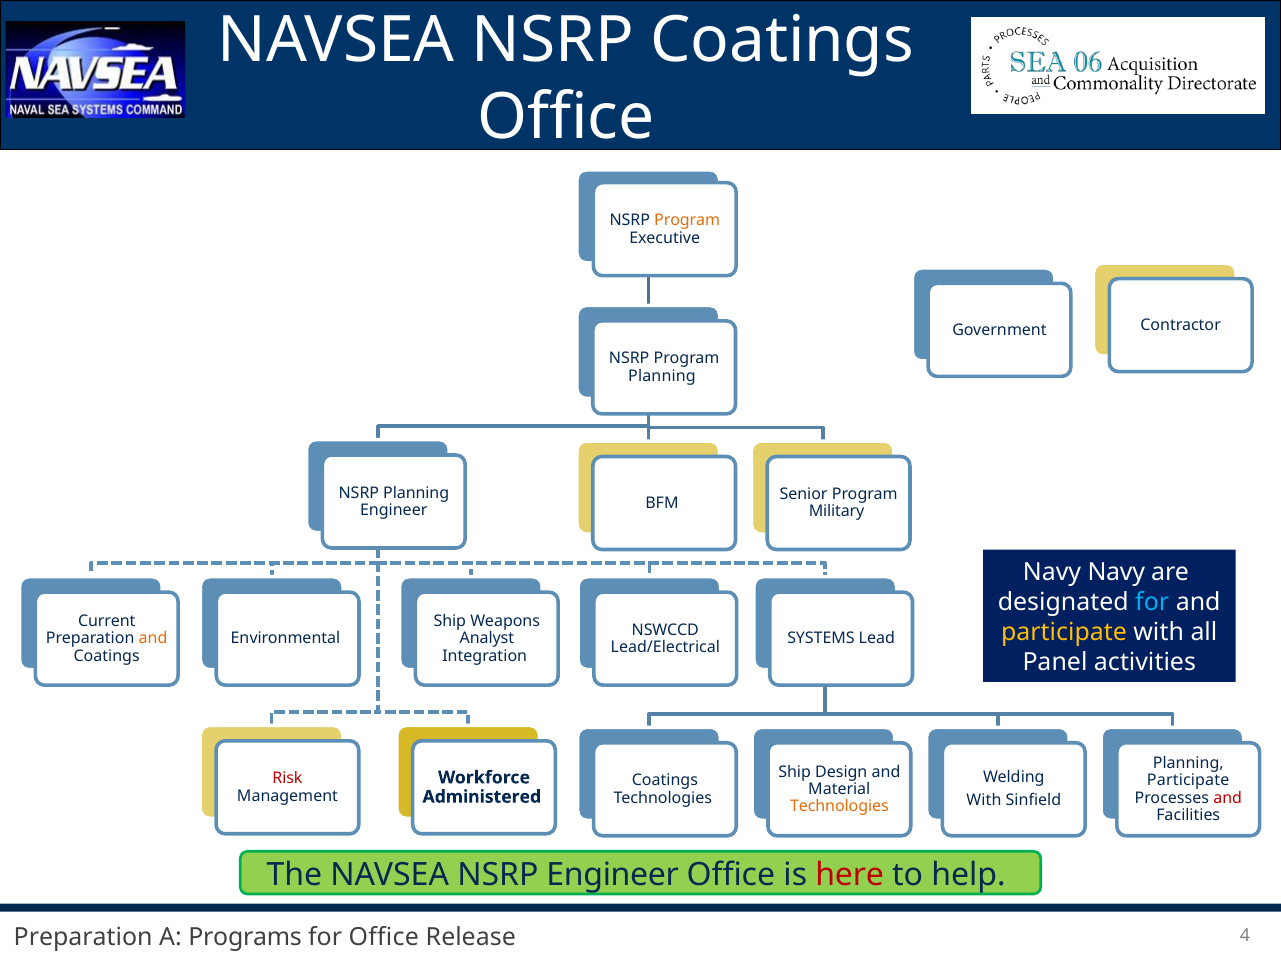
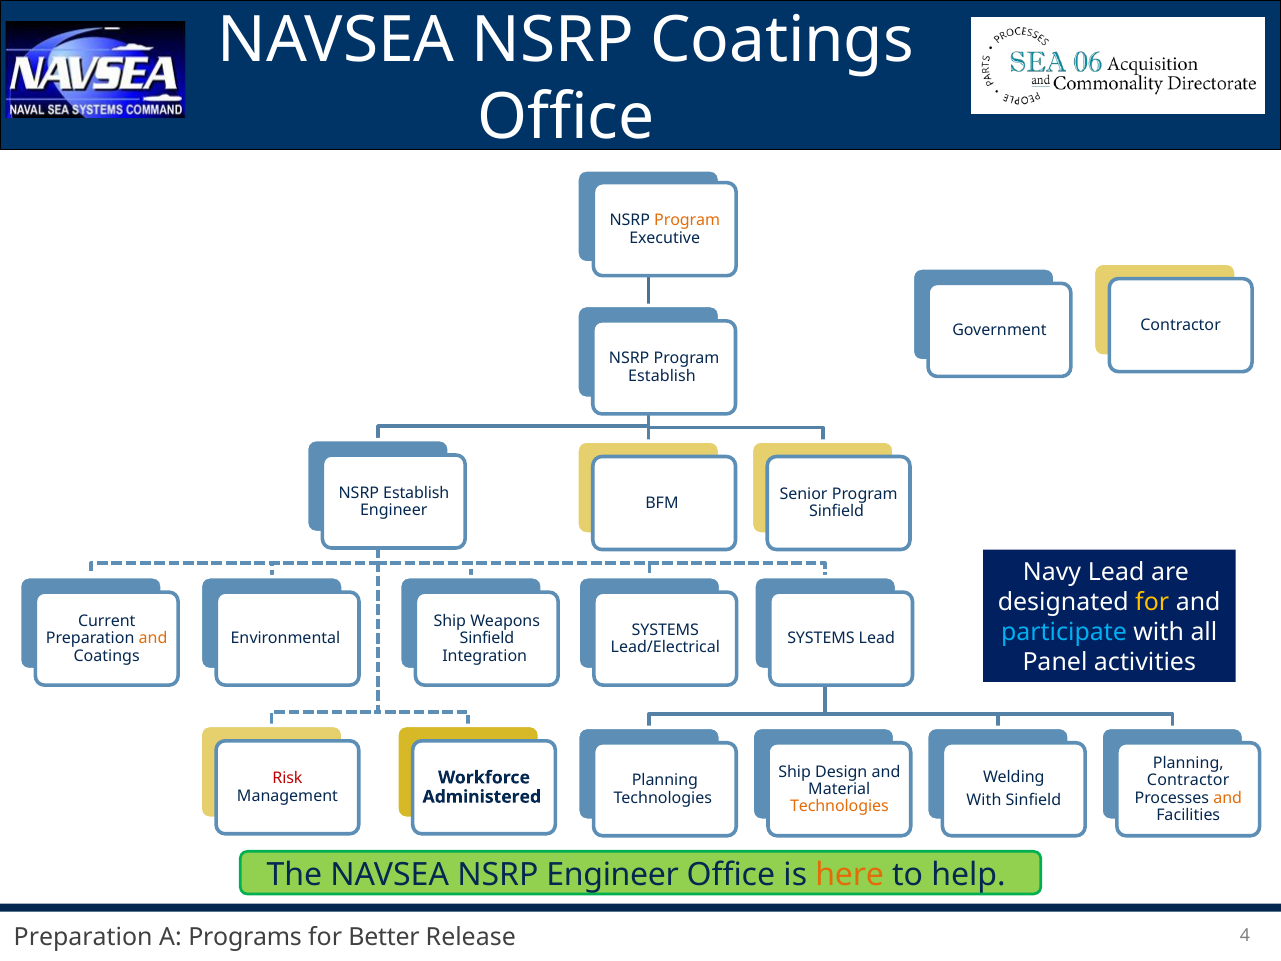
Planning: Planning -> Establish (662, 376)
NSRP Planning: Planning -> Establish (416, 493)
Military: Military -> Sinfield (837, 511)
Navy Navy: Navy -> Lead (1116, 572)
for colour: light blue -> yellow (1152, 602)
NSWCCD: NSWCCD -> SYSTEMS (665, 630)
participate colour: yellow -> light blue (1064, 632)
Analyst: Analyst -> Sinfield (487, 638)
Coatings: Coatings -> Planning (665, 780)
Participate: Participate -> Contractor (1188, 780)
and colour: red -> orange (1228, 798)
here colour: red -> orange (850, 875)
for Office: Office -> Better (384, 937)
